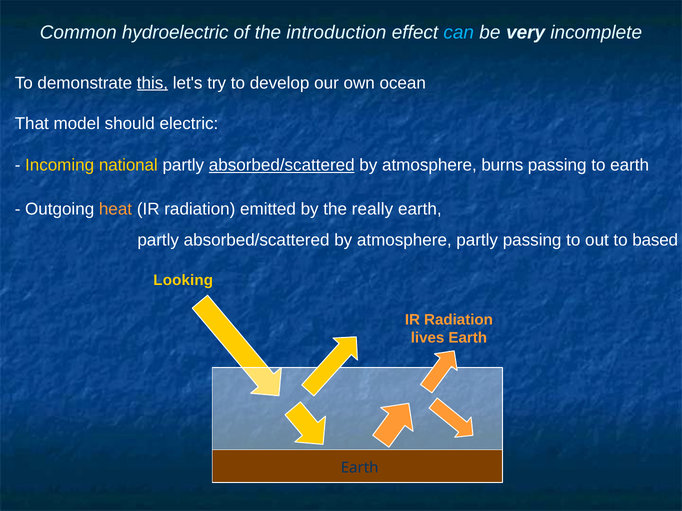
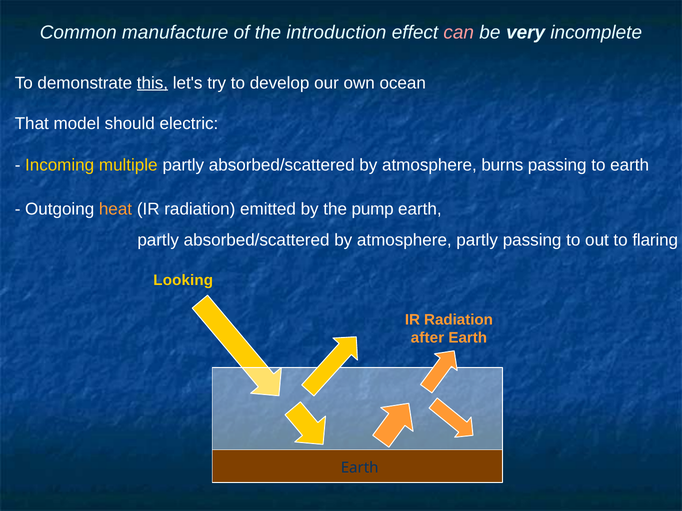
hydroelectric: hydroelectric -> manufacture (175, 33)
can colour: light blue -> pink (459, 33)
national: national -> multiple (128, 165)
absorbed/scattered underline: present -> none (282, 165)
really: really -> pump (373, 209)
based: based -> flaring (655, 241)
lives: lives -> after (427, 338)
